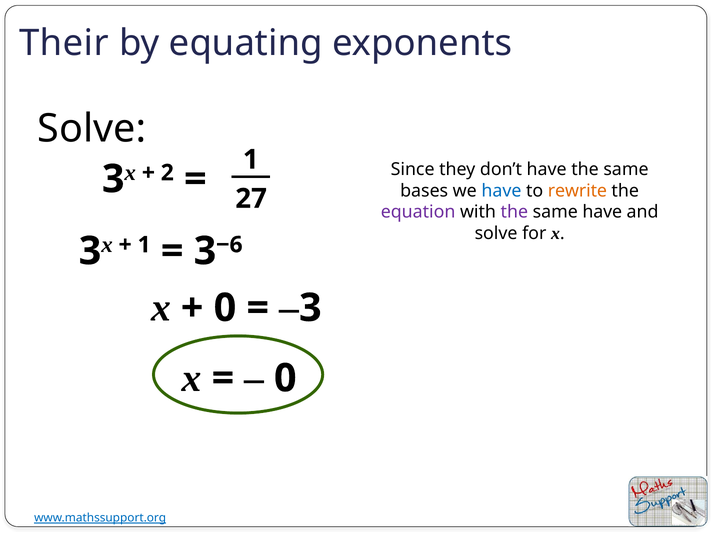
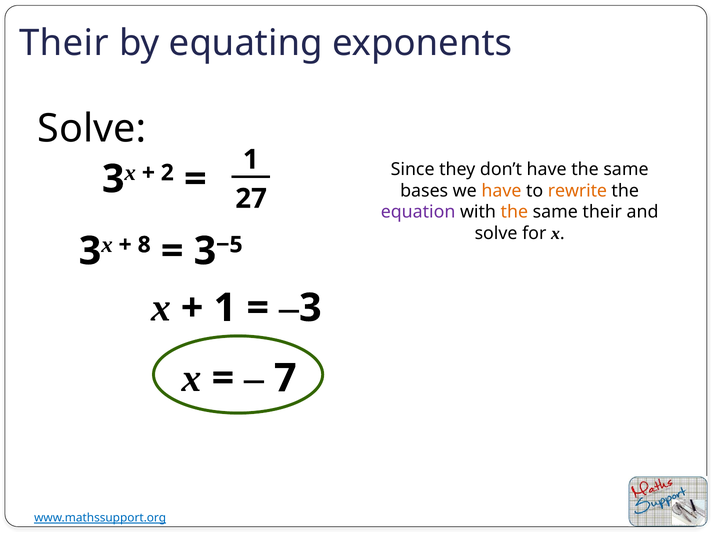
have colour: blue -> orange (501, 191)
the colour: purple -> orange (514, 212)
same have: have -> their (602, 212)
1: 1 -> 8 (144, 245)
‒6: ‒6 -> ‒5 (229, 245)
0: 0 -> 1 (225, 308)
0: 0 -> 7 (285, 378)
